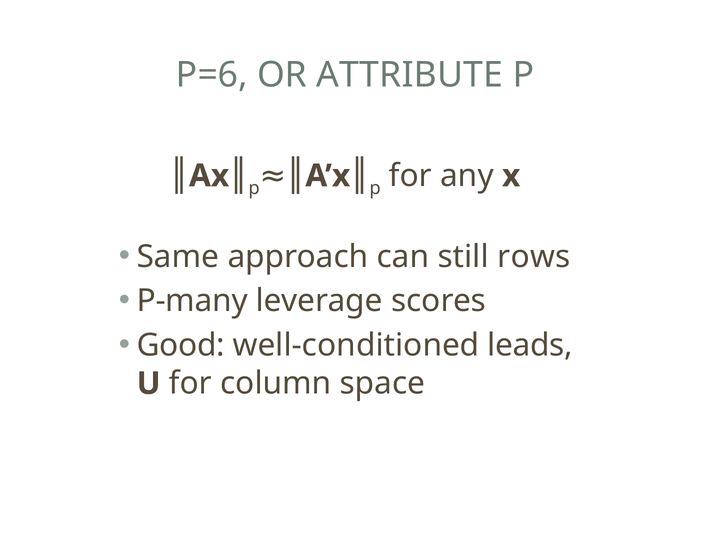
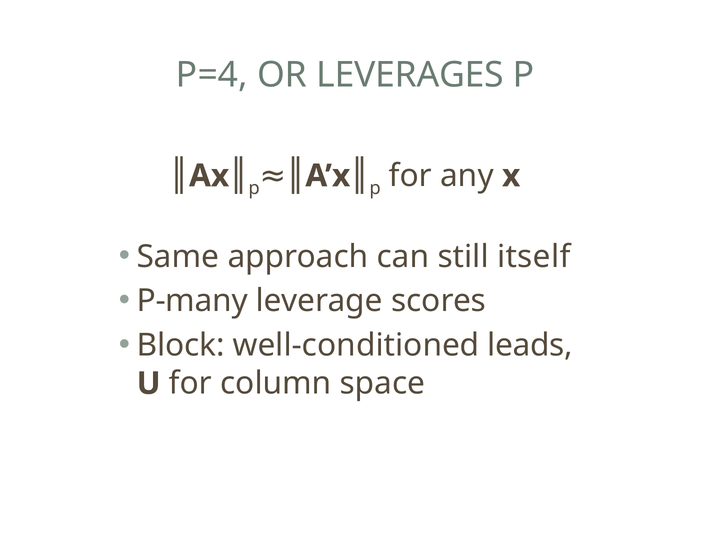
P=6: P=6 -> P=4 (212, 75)
ATTRIBUTE: ATTRIBUTE -> LEVERAGES (410, 75)
rows: rows -> itself (534, 256)
Good: Good -> Block (181, 345)
